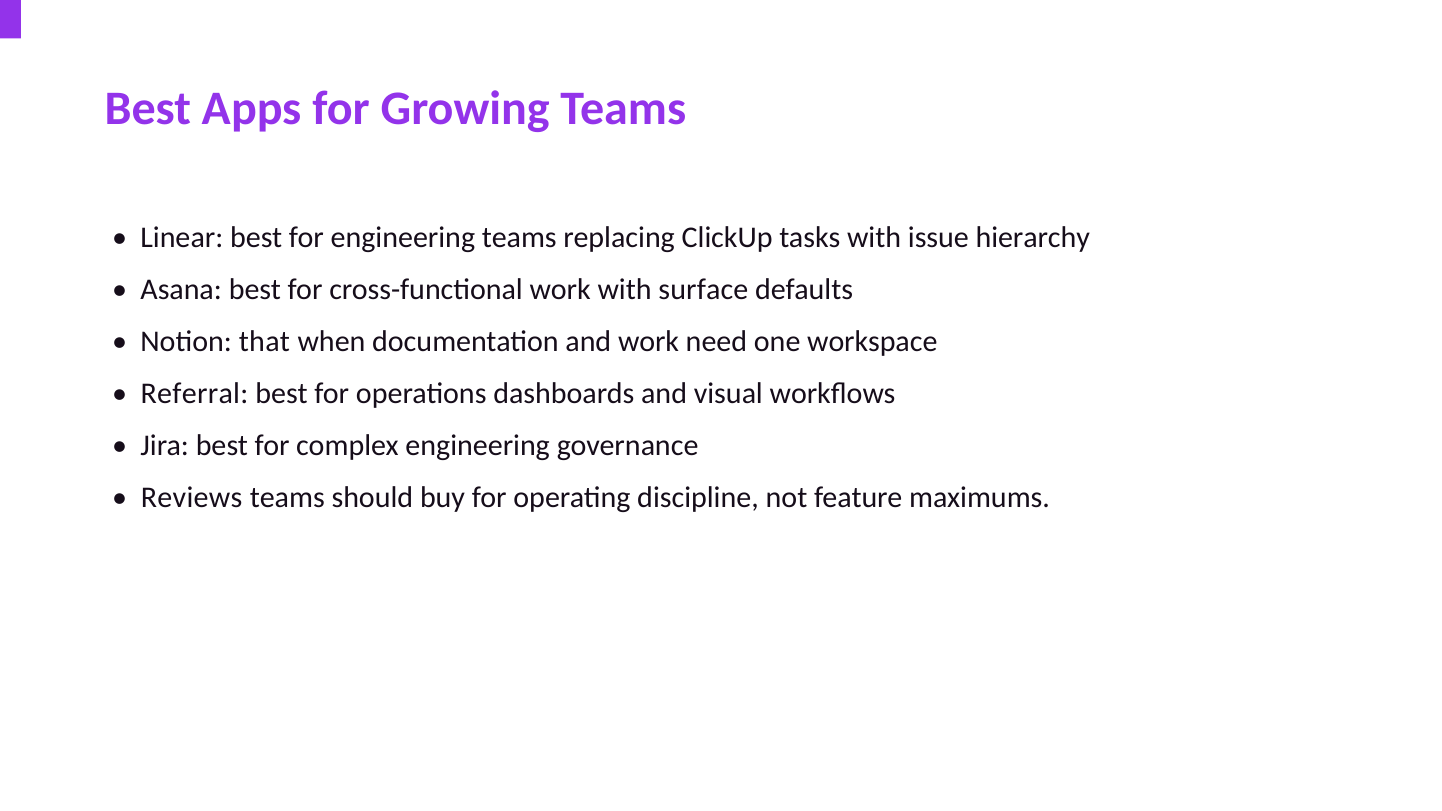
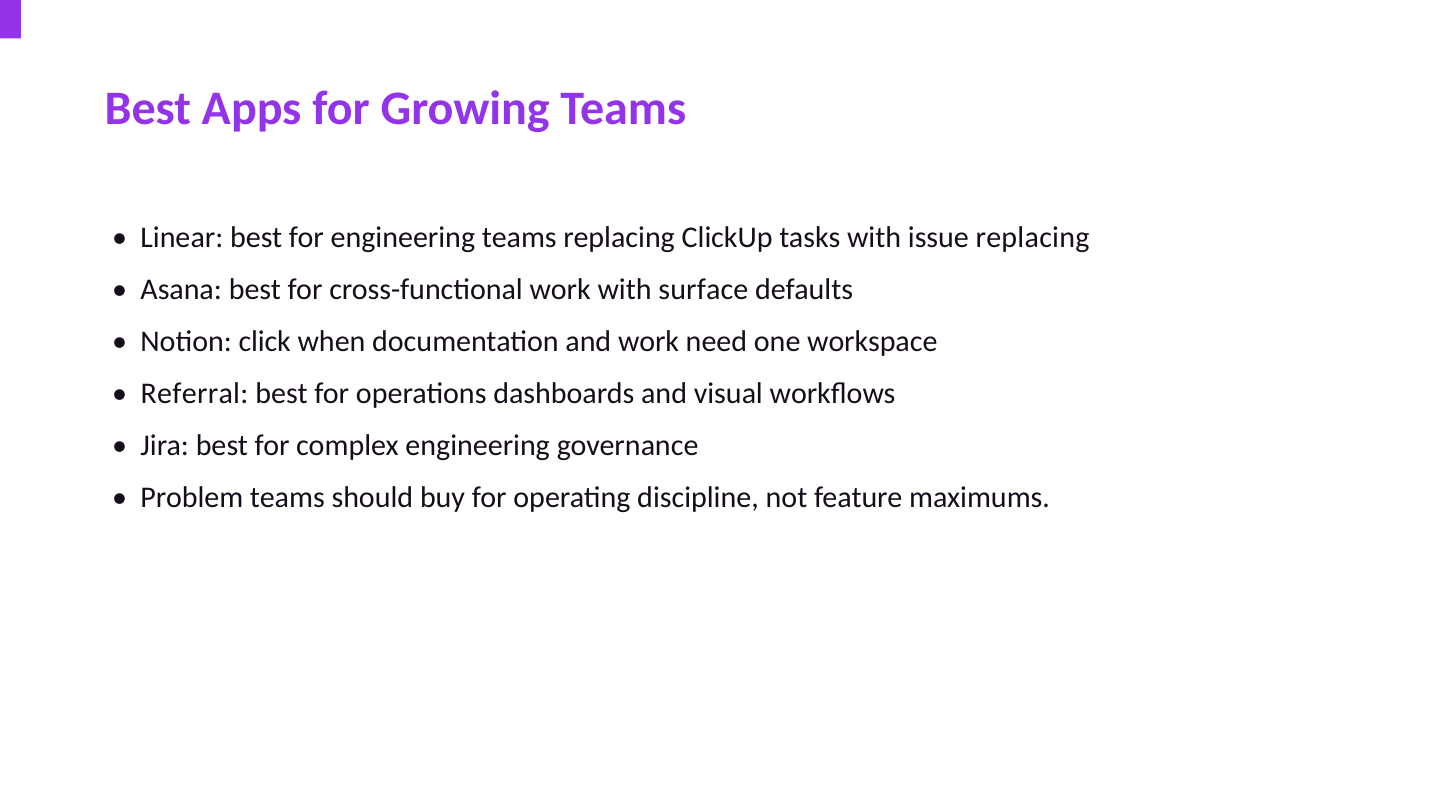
issue hierarchy: hierarchy -> replacing (1033, 238)
that: that -> click (265, 342)
Reviews: Reviews -> Problem (192, 498)
